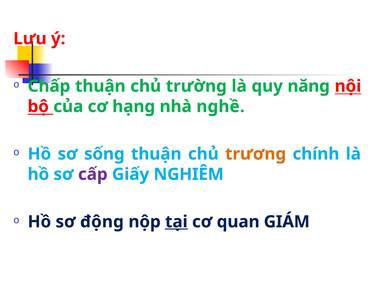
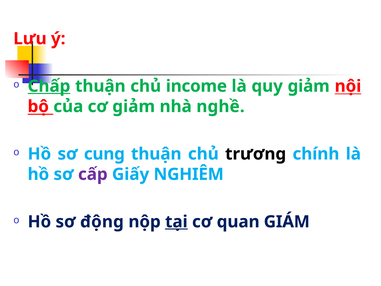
Chấp underline: none -> present (49, 86)
trường: trường -> income (196, 86)
quy năng: năng -> giảm (309, 86)
cơ hạng: hạng -> giảm (134, 106)
sống: sống -> cung (104, 154)
trương colour: orange -> black (256, 154)
